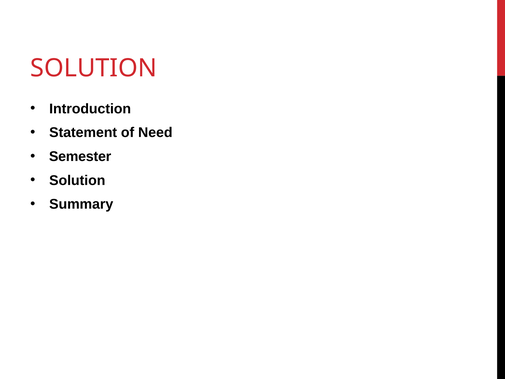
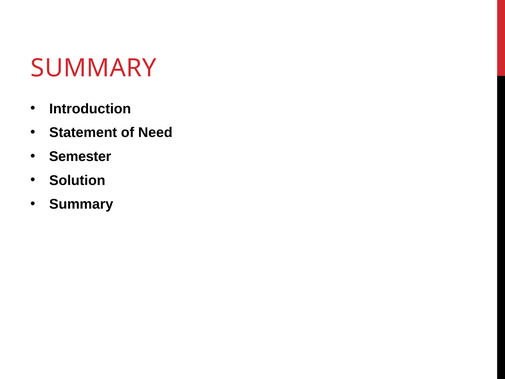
SOLUTION: SOLUTION -> SUMMARY (93, 68)
